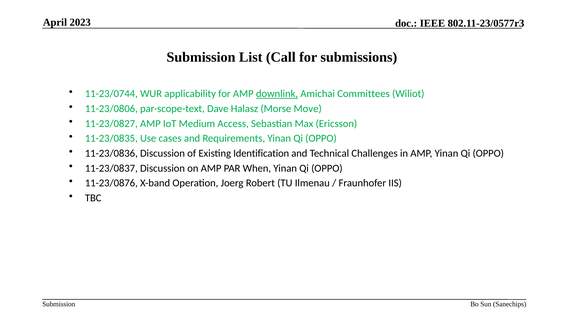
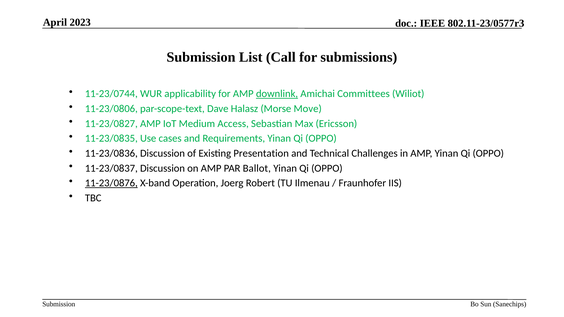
Identification: Identification -> Presentation (261, 153)
When: When -> Ballot (257, 168)
11-23/0876 underline: none -> present (111, 183)
